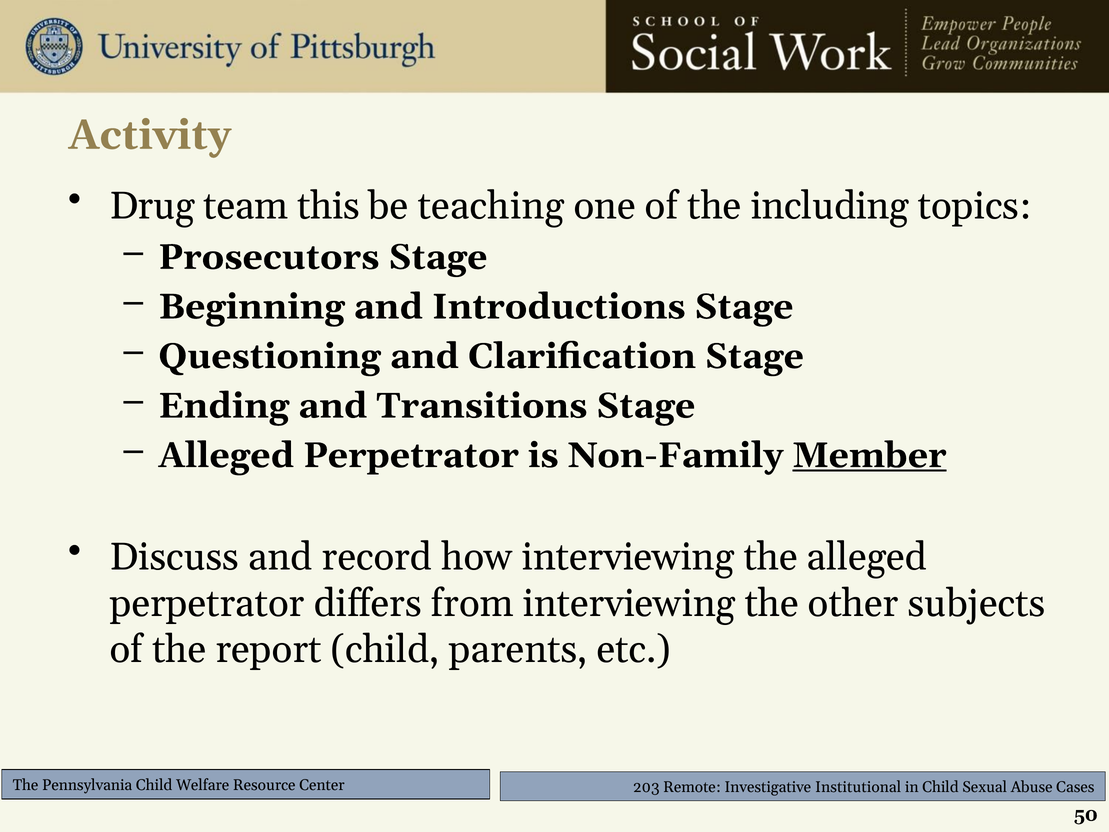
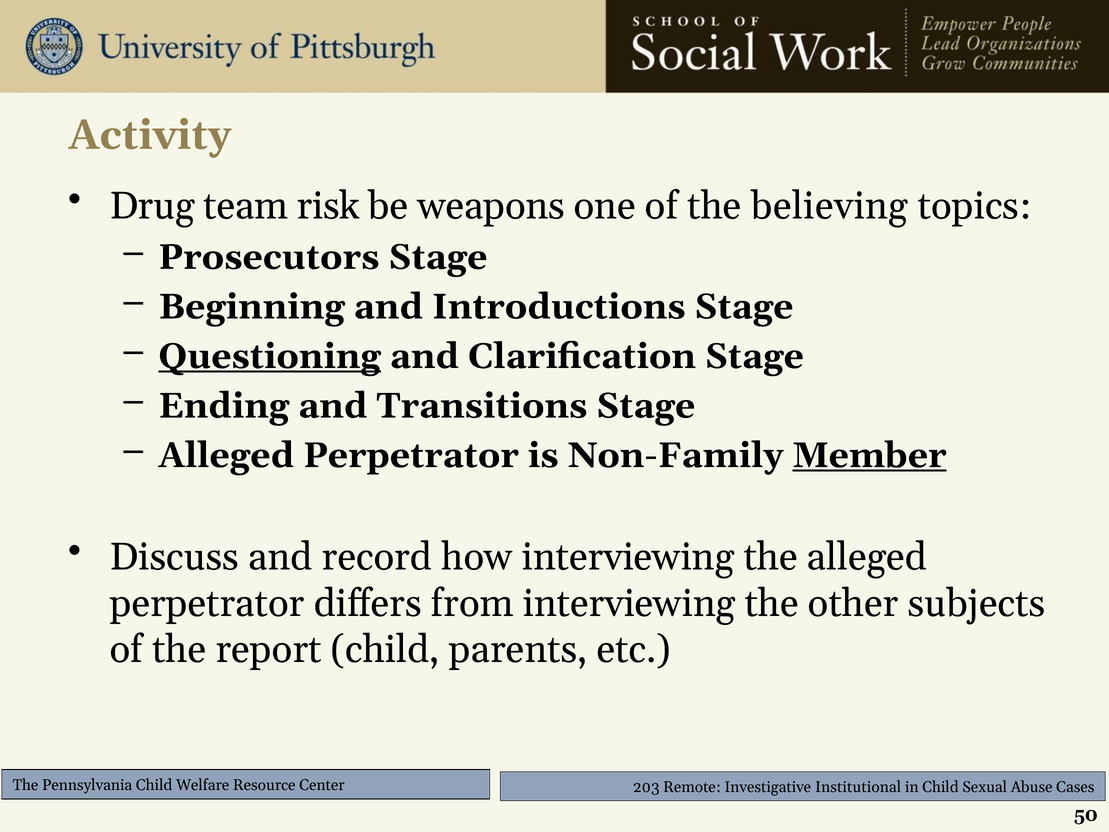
this: this -> risk (328, 206)
teaching: teaching -> weapons (491, 206)
including: including -> believing (830, 206)
Questioning underline: none -> present (270, 356)
